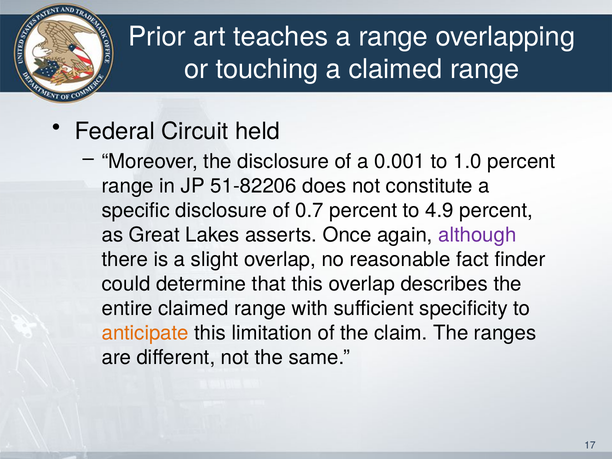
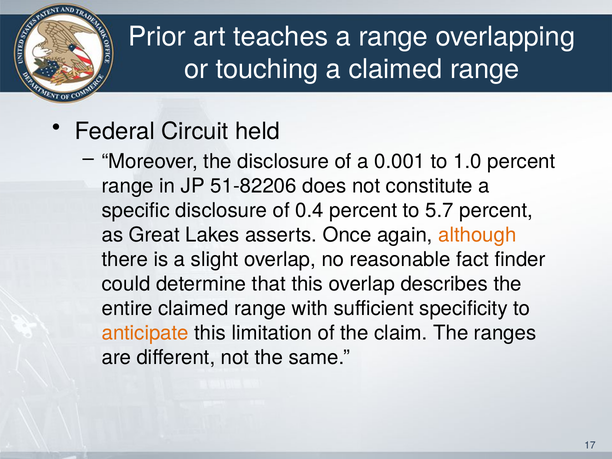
0.7: 0.7 -> 0.4 (310, 211)
4.9: 4.9 -> 5.7 (440, 211)
although colour: purple -> orange (477, 235)
